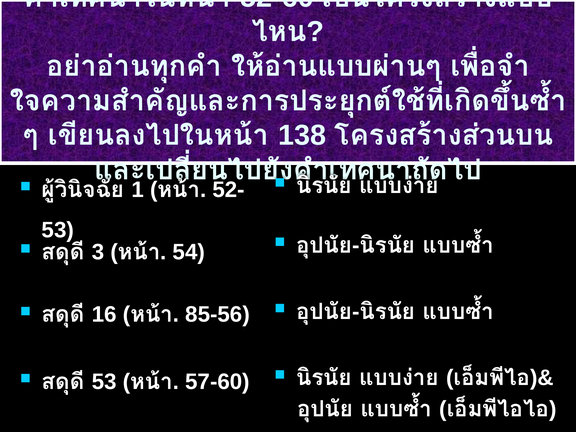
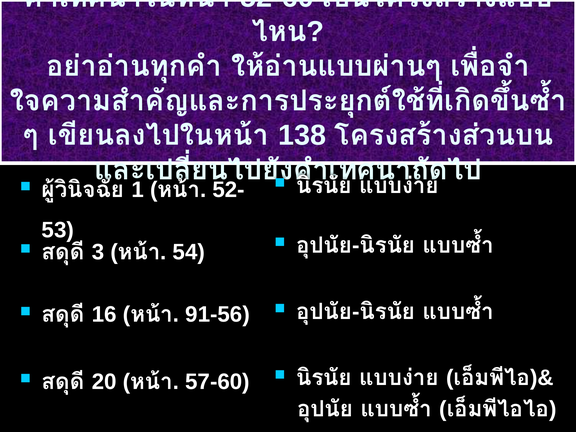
85-56: 85-56 -> 91-56 (218, 314)
53: 53 -> 20 (104, 382)
